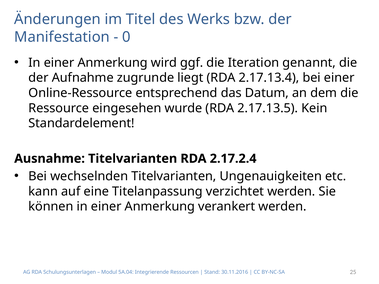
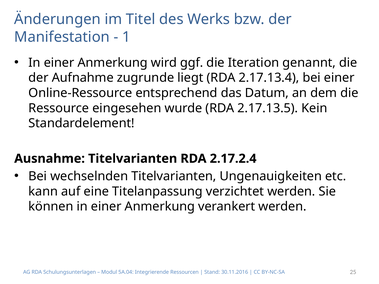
0: 0 -> 1 (126, 37)
